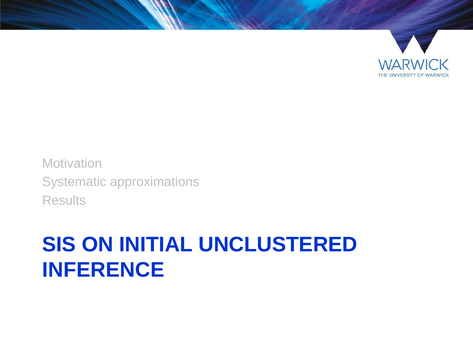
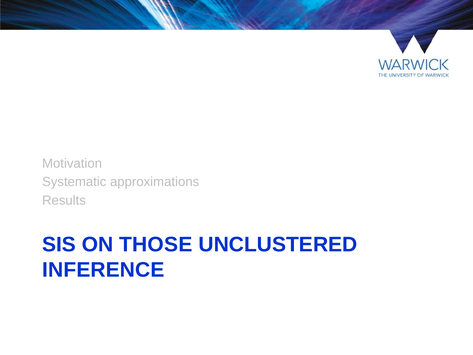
INITIAL: INITIAL -> THOSE (156, 244)
